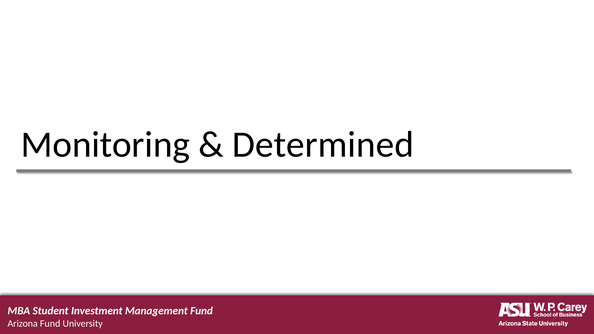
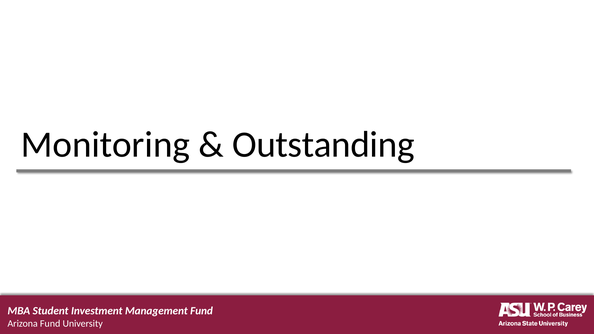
Determined: Determined -> Outstanding (323, 145)
